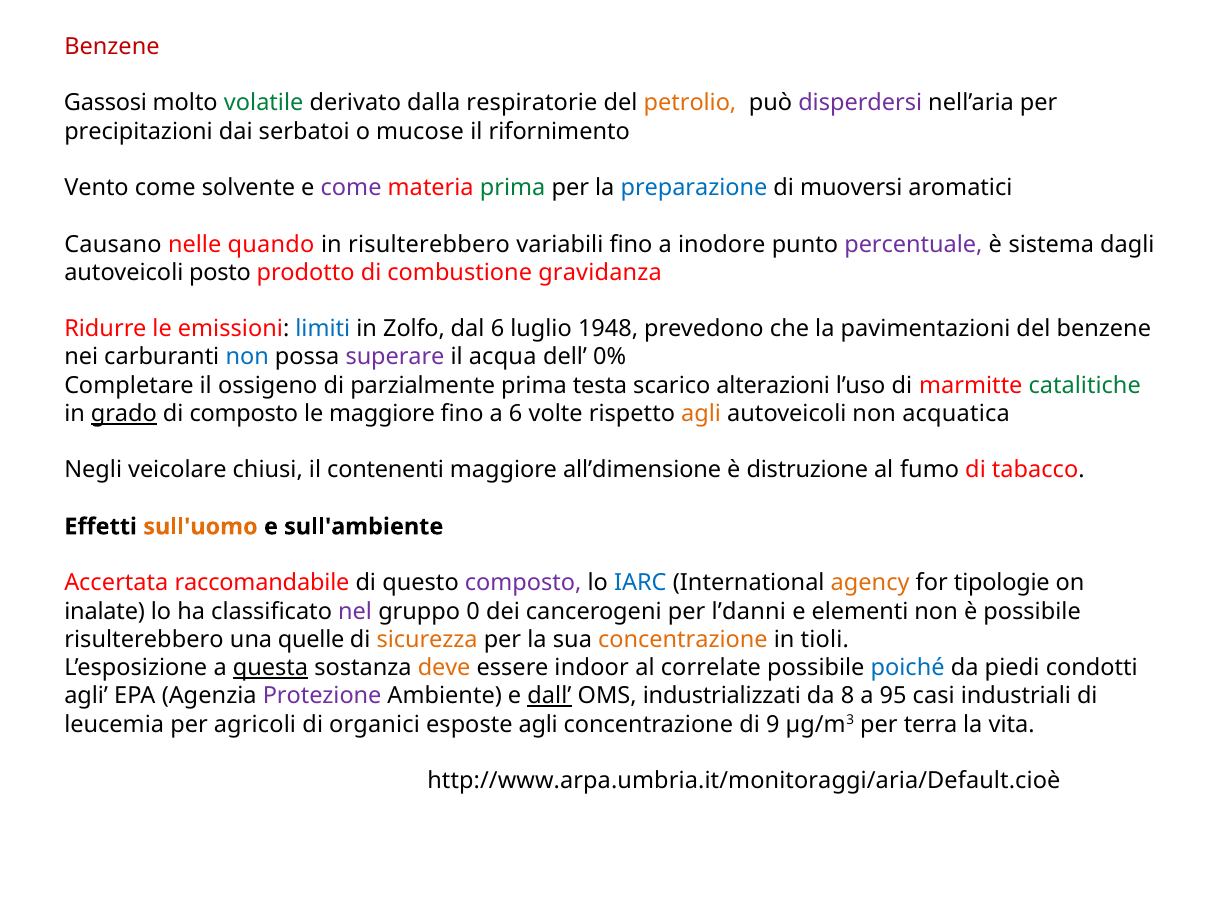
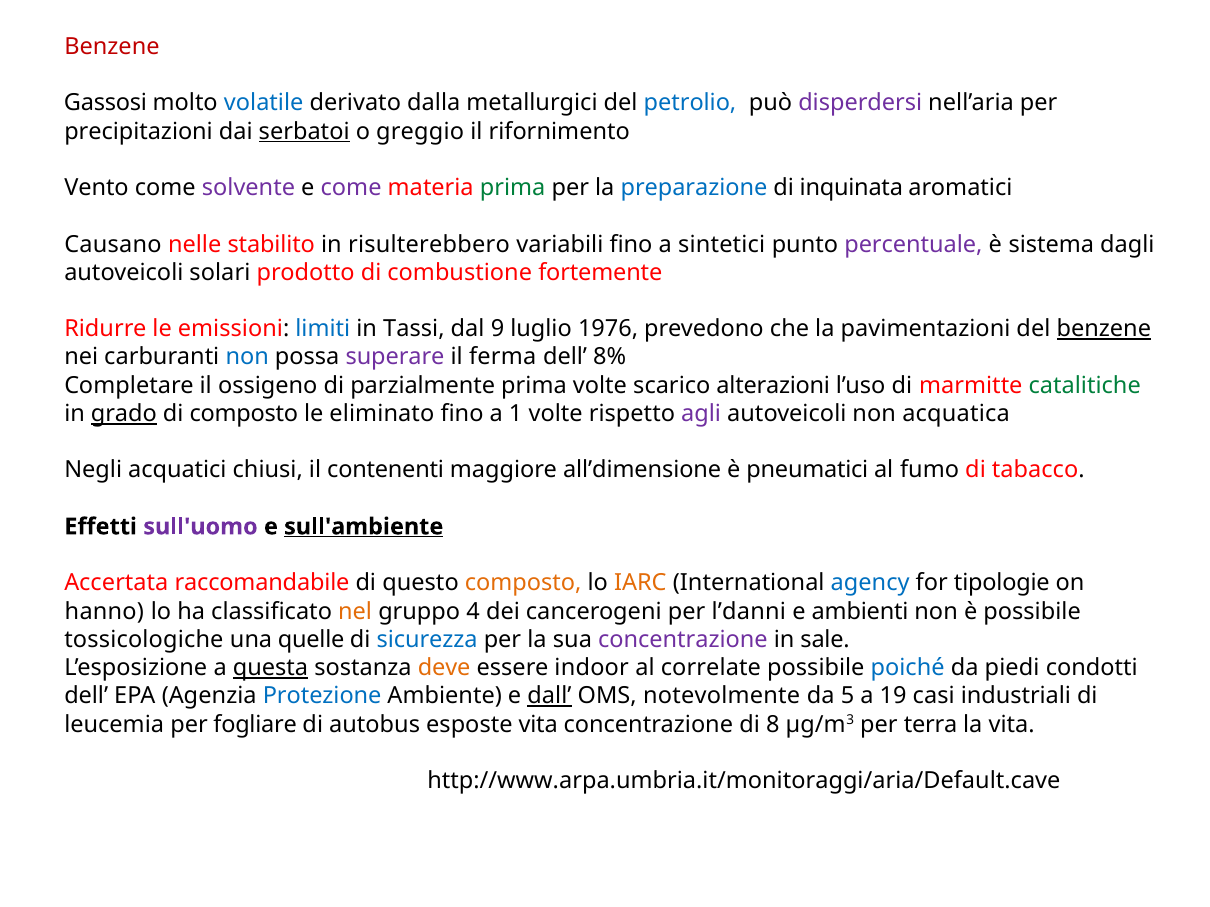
volatile colour: green -> blue (264, 103)
respiratorie: respiratorie -> metallurgici (532, 103)
petrolio colour: orange -> blue (690, 103)
serbatoi underline: none -> present (304, 131)
mucose: mucose -> greggio (420, 131)
solvente colour: black -> purple (249, 188)
muoversi: muoversi -> inquinata (851, 188)
quando: quando -> stabilito (271, 244)
inodore: inodore -> sintetici (722, 244)
posto: posto -> solari (220, 273)
gravidanza: gravidanza -> fortemente (600, 273)
Zolfo: Zolfo -> Tassi (414, 329)
dal 6: 6 -> 9 (497, 329)
1948: 1948 -> 1976 (608, 329)
benzene underline: none -> present (1104, 329)
acqua: acqua -> ferma (503, 357)
0%: 0% -> 8% (610, 357)
prima testa: testa -> volte (600, 386)
le maggiore: maggiore -> eliminato (382, 414)
a 6: 6 -> 1 (516, 414)
agli colour: orange -> purple (701, 414)
veicolare: veicolare -> acquatici (177, 470)
distruzione: distruzione -> pneumatici (807, 470)
sull'uomo colour: orange -> purple (200, 527)
sull'ambiente underline: none -> present (364, 527)
composto colour: purple -> orange (523, 583)
IARC colour: blue -> orange (640, 583)
agency colour: orange -> blue (870, 583)
inalate: inalate -> hanno (104, 612)
nel colour: purple -> orange (355, 612)
0: 0 -> 4 (473, 612)
elementi: elementi -> ambienti (860, 612)
risulterebbero: risulterebbero -> tossicologiche (144, 640)
sicurezza colour: orange -> blue (427, 640)
concentrazione colour: orange -> purple (683, 640)
tioli: tioli -> sale (825, 640)
agli: agli -> dell (86, 696)
Protezione colour: purple -> blue (322, 696)
industrializzati: industrializzati -> notevolmente (722, 696)
8: 8 -> 5 (848, 696)
95: 95 -> 19 (893, 696)
agricoli: agricoli -> fogliare (255, 725)
organici: organici -> autobus (375, 725)
esposte agli: agli -> vita (538, 725)
9: 9 -> 8 (773, 725)
http://www.arpa.umbria.it/monitoraggi/aria/Default.cioè: http://www.arpa.umbria.it/monitoraggi/aria/Default.cioè -> http://www.arpa.umbria.it/monitoraggi/aria/Default.cave (744, 781)
